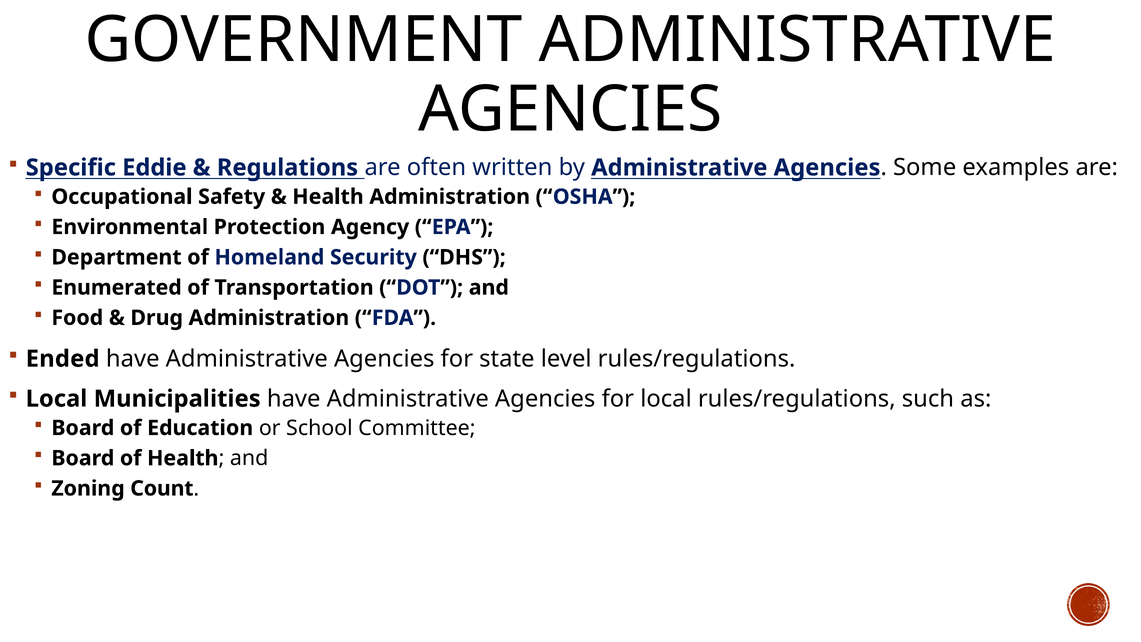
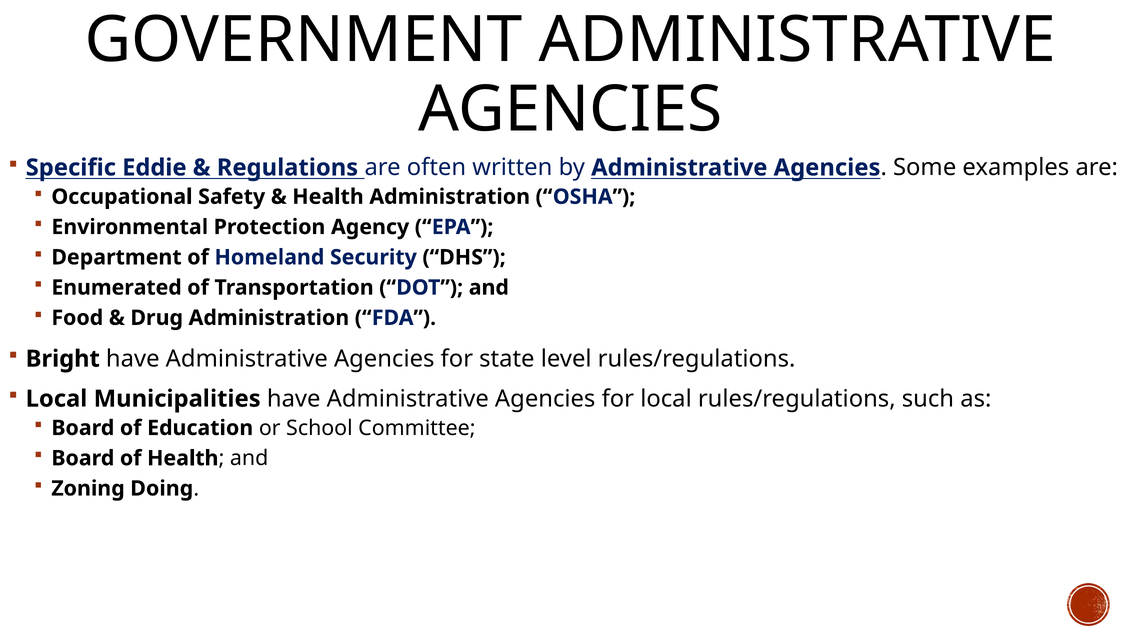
Ended: Ended -> Bright (63, 359)
Count: Count -> Doing (162, 488)
